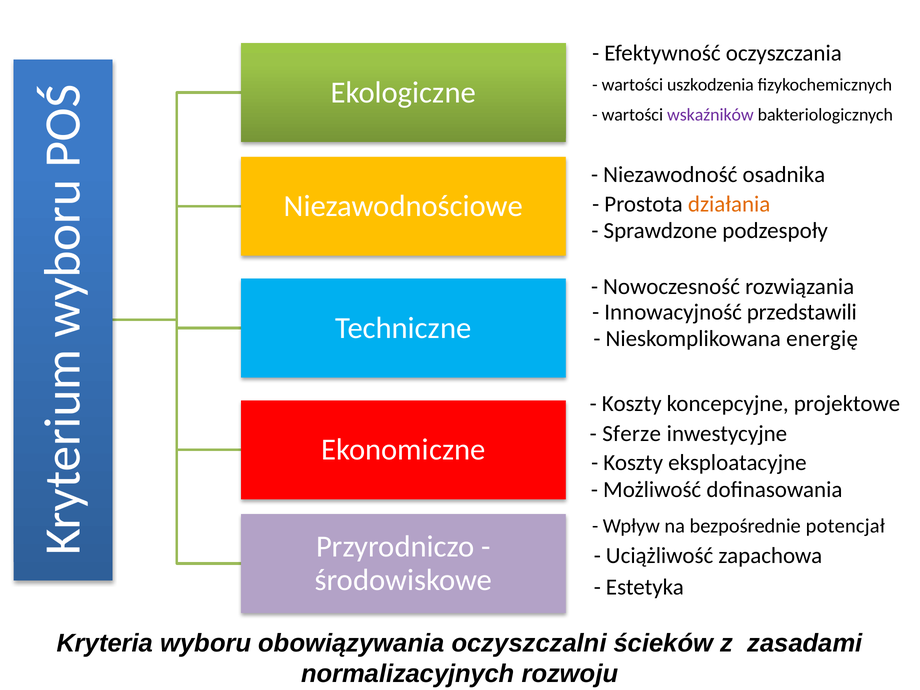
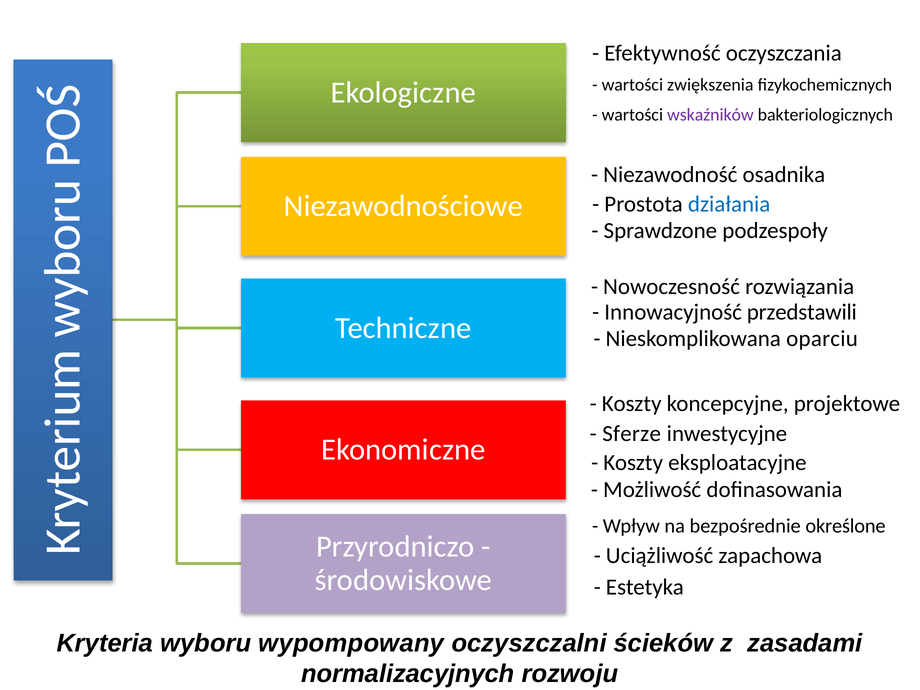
uszkodzenia: uszkodzenia -> zwiększenia (710, 85)
działania colour: orange -> blue (729, 204)
energię: energię -> oparciu (822, 339)
potencjał: potencjał -> określone (846, 526)
obowiązywania: obowiązywania -> wypompowany (351, 643)
